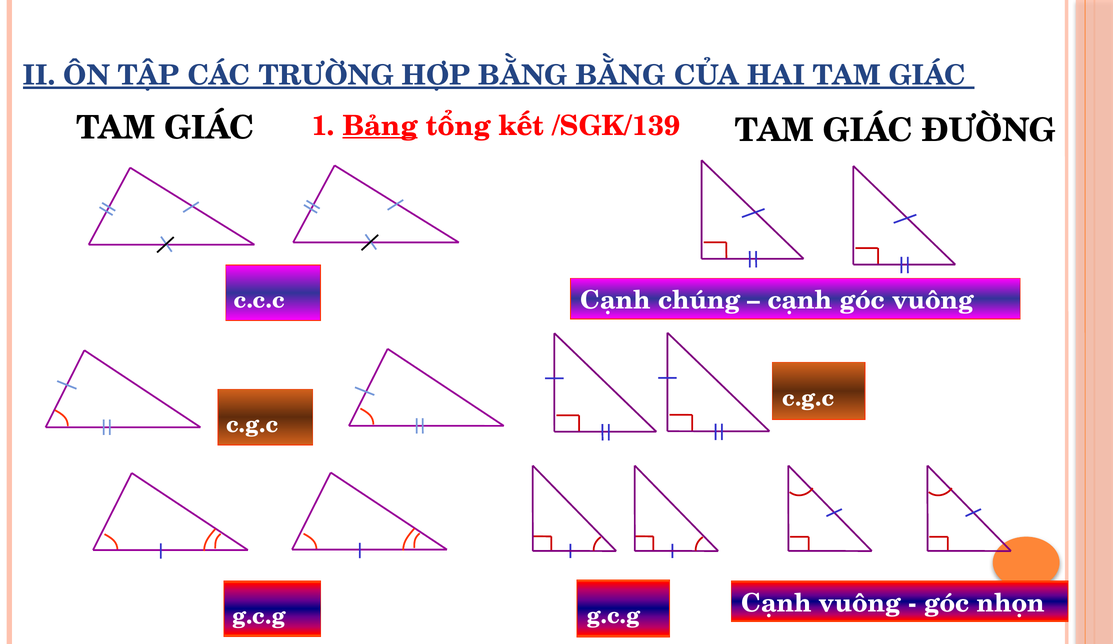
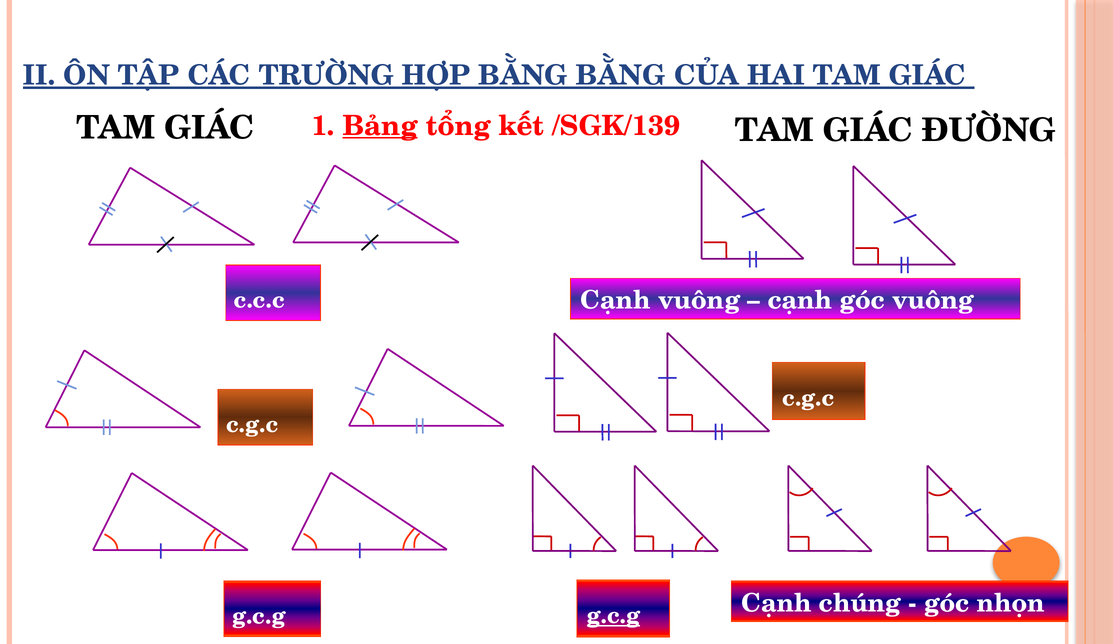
Cạnh chúng: chúng -> vuông (699, 300)
g.c.g underline: none -> present (614, 616)
Cạnh vuông: vuông -> chúng (860, 603)
